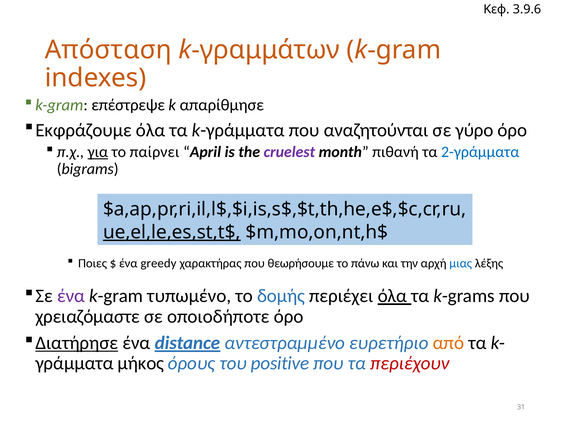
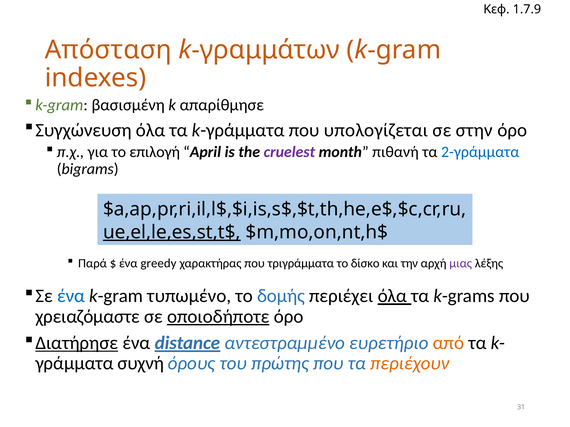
3.9.6: 3.9.6 -> 1.7.9 (527, 9)
επέστρεψε: επέστρεψε -> βασισμένη (128, 105)
Εκφράζουμε: Εκφράζουμε -> Συγχώνευση (84, 130)
αναζητούνται: αναζητούνται -> υπολογίζεται (376, 130)
γύρο: γύρο -> στην (474, 130)
για underline: present -> none (98, 152)
παίρνει: παίρνει -> επιλογή (155, 152)
Ποιες: Ποιες -> Παρά (93, 264)
θεωρήσουμε: θεωρήσουμε -> τριγράμματα (301, 264)
πάνω: πάνω -> δίσκο (365, 264)
μιας colour: blue -> purple (461, 264)
ένα colour: purple -> blue (71, 296)
οποιοδήποτε underline: none -> present (218, 317)
μήκος: μήκος -> συχνή (141, 364)
positive: positive -> πρώτης (280, 364)
περιέχουν colour: red -> orange (410, 364)
